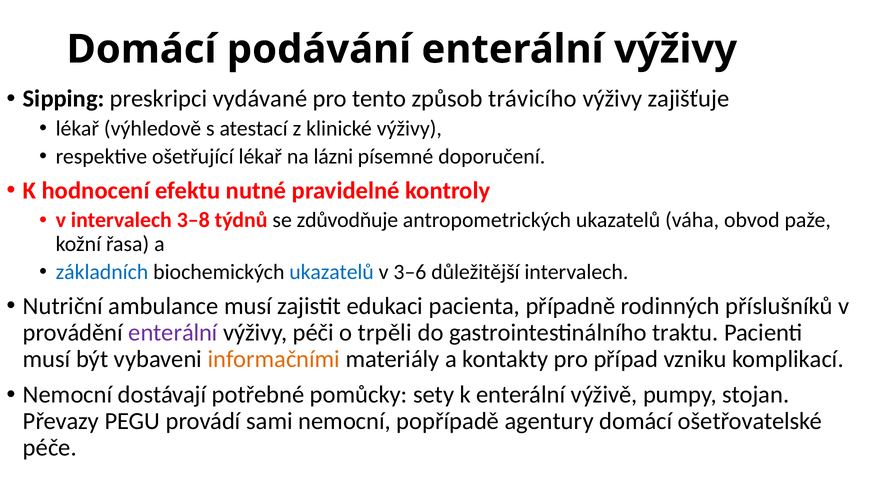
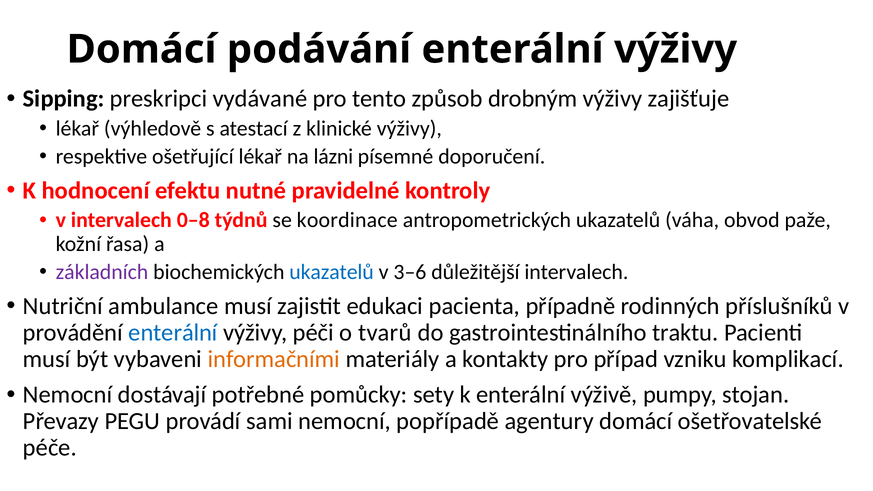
trávicího: trávicího -> drobným (533, 99)
3–8: 3–8 -> 0–8 (193, 220)
zdůvodňuje: zdůvodňuje -> koordinace (347, 220)
základních colour: blue -> purple (102, 272)
enterální colour: purple -> blue (173, 333)
trpěli: trpěli -> tvarů (385, 333)
